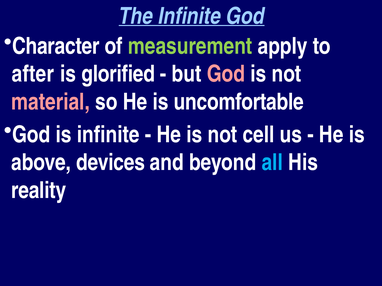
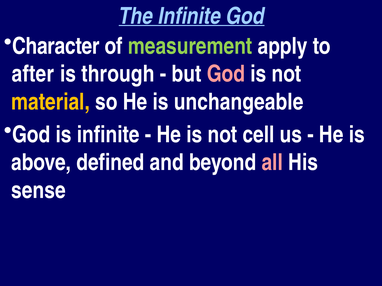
glorified: glorified -> through (118, 74)
material colour: pink -> yellow (51, 102)
uncomfortable: uncomfortable -> unchangeable (239, 102)
devices: devices -> defined (110, 163)
all colour: light blue -> pink (272, 163)
reality: reality -> sense (38, 191)
